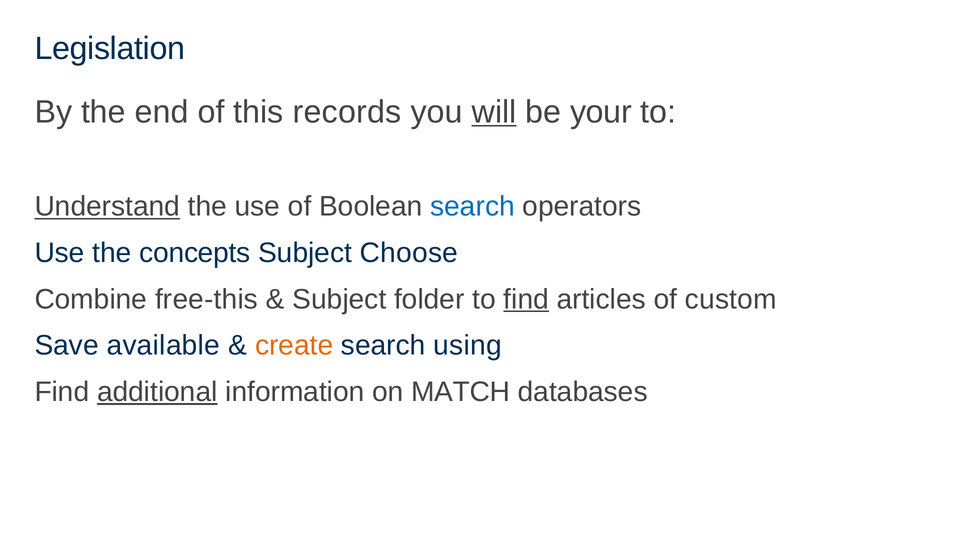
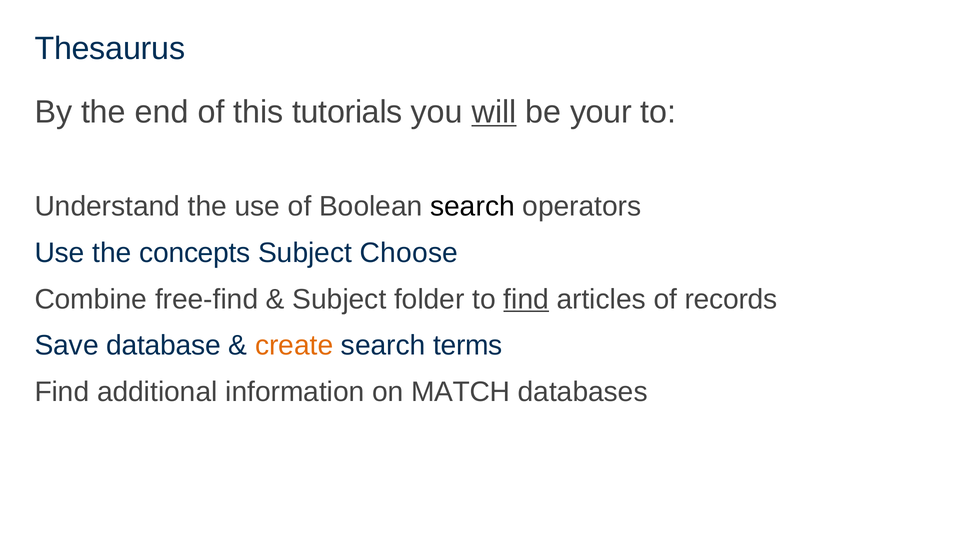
Legislation: Legislation -> Thesaurus (110, 49)
records: records -> tutorials (347, 112)
Understand underline: present -> none (107, 207)
search colour: blue -> black (473, 207)
free-this: free-this -> free-find (207, 299)
custom: custom -> records (731, 299)
available: available -> database (164, 346)
using: using -> terms (468, 346)
additional underline: present -> none (157, 392)
